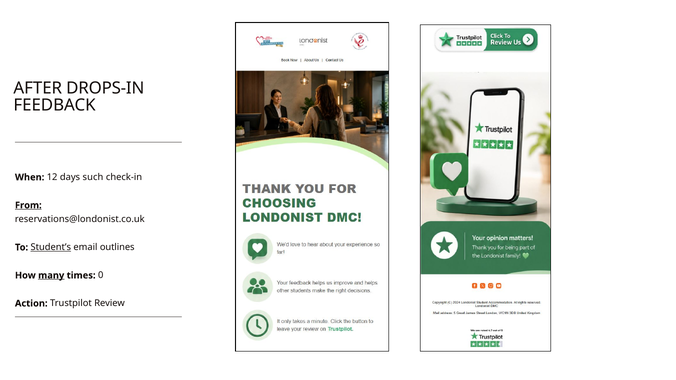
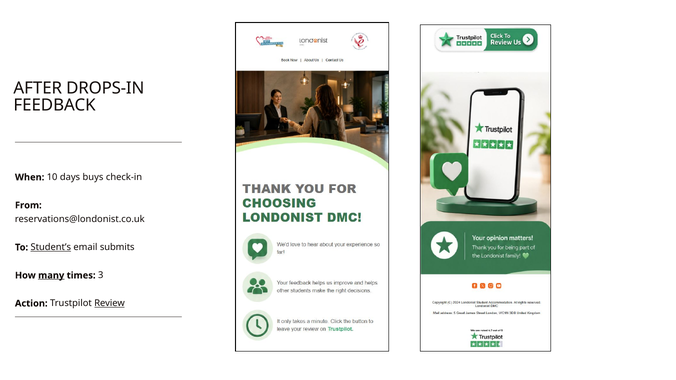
12: 12 -> 10 (52, 177)
such: such -> buys (93, 177)
From underline: present -> none (28, 205)
outlines: outlines -> submits (117, 247)
0: 0 -> 3 (101, 276)
Review underline: none -> present (110, 304)
